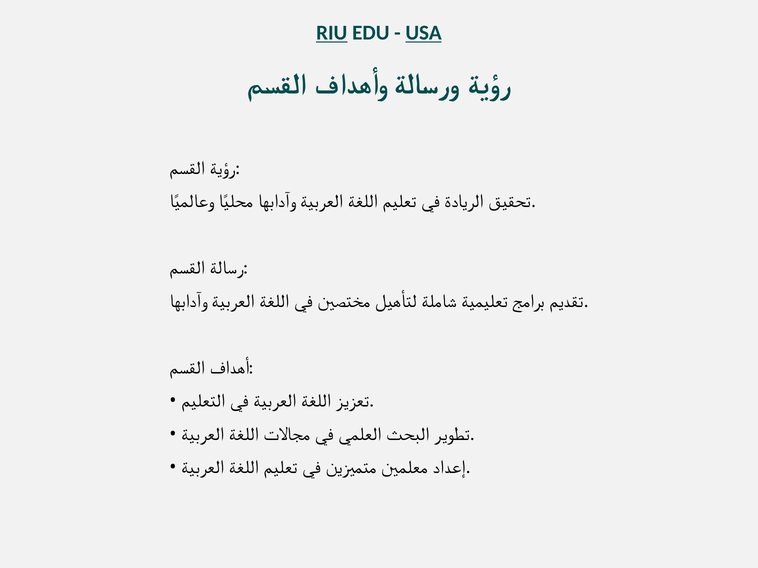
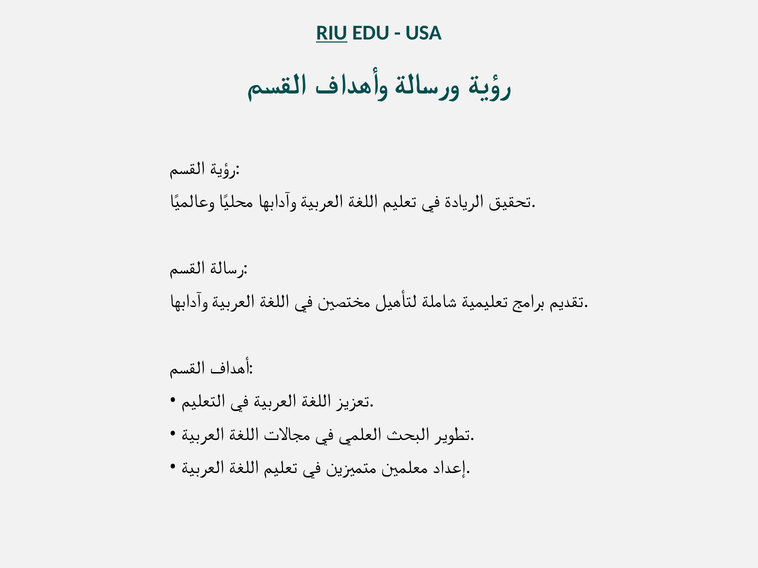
USA underline: present -> none (424, 33)
